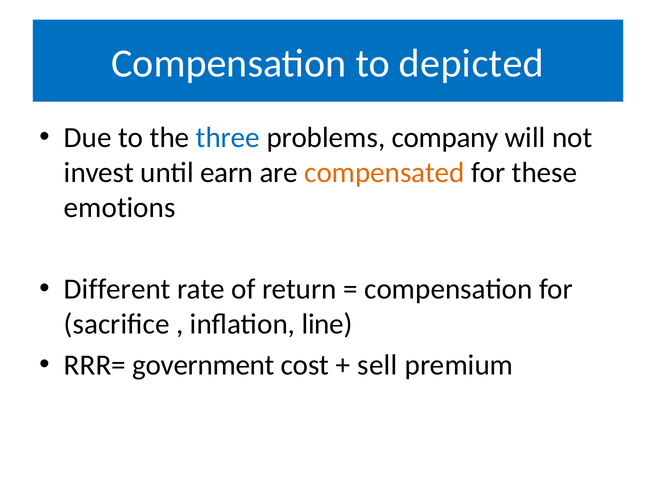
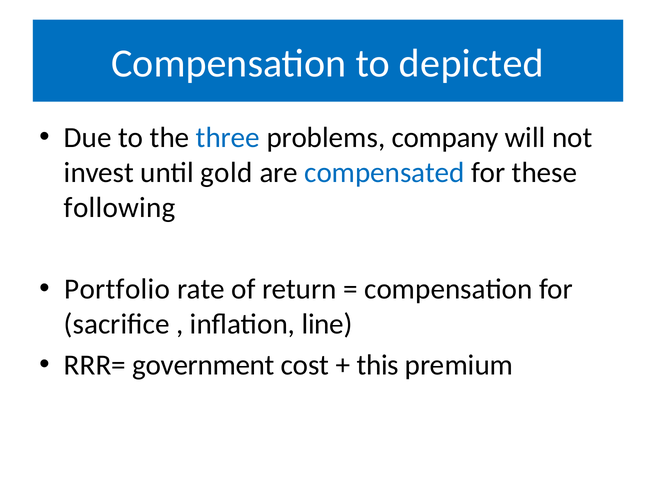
earn: earn -> gold (226, 173)
compensated colour: orange -> blue (385, 173)
emotions: emotions -> following (120, 208)
Different: Different -> Portfolio (117, 289)
sell: sell -> this (378, 365)
